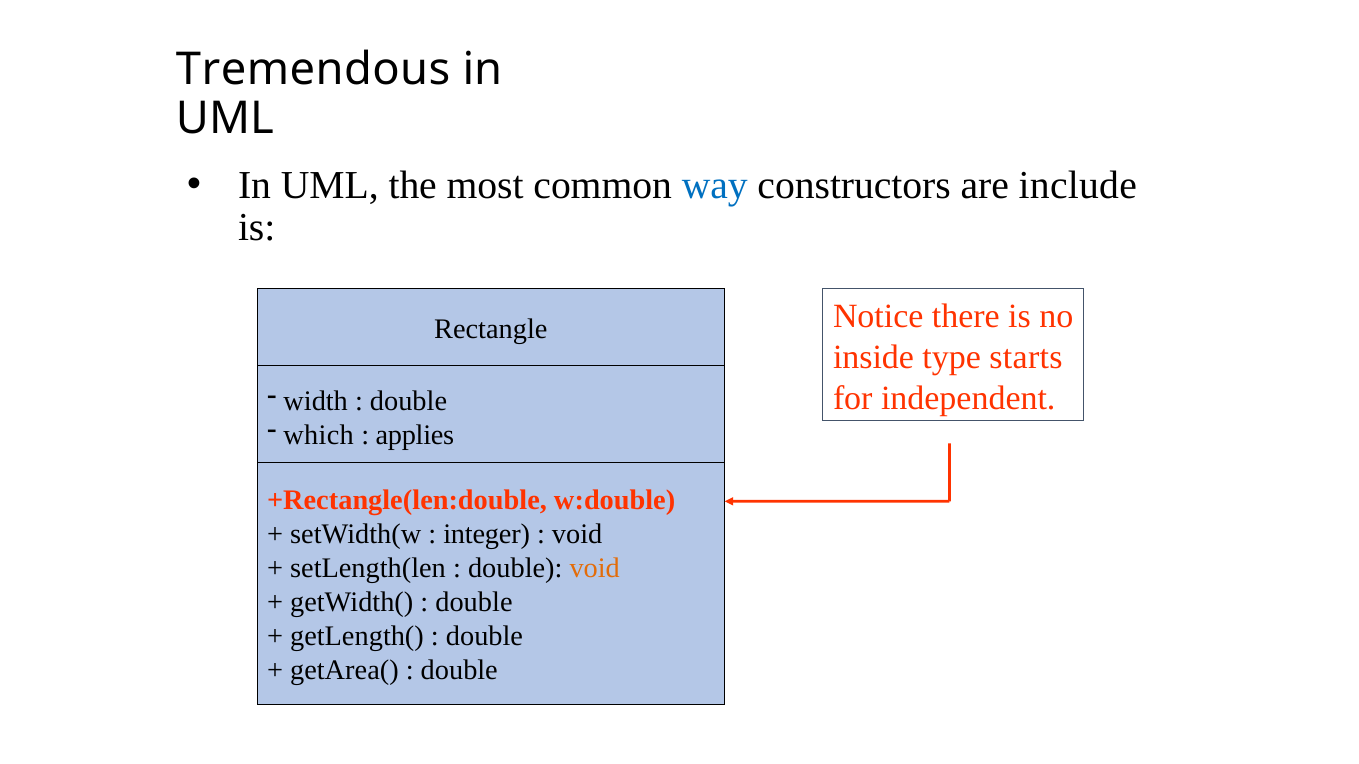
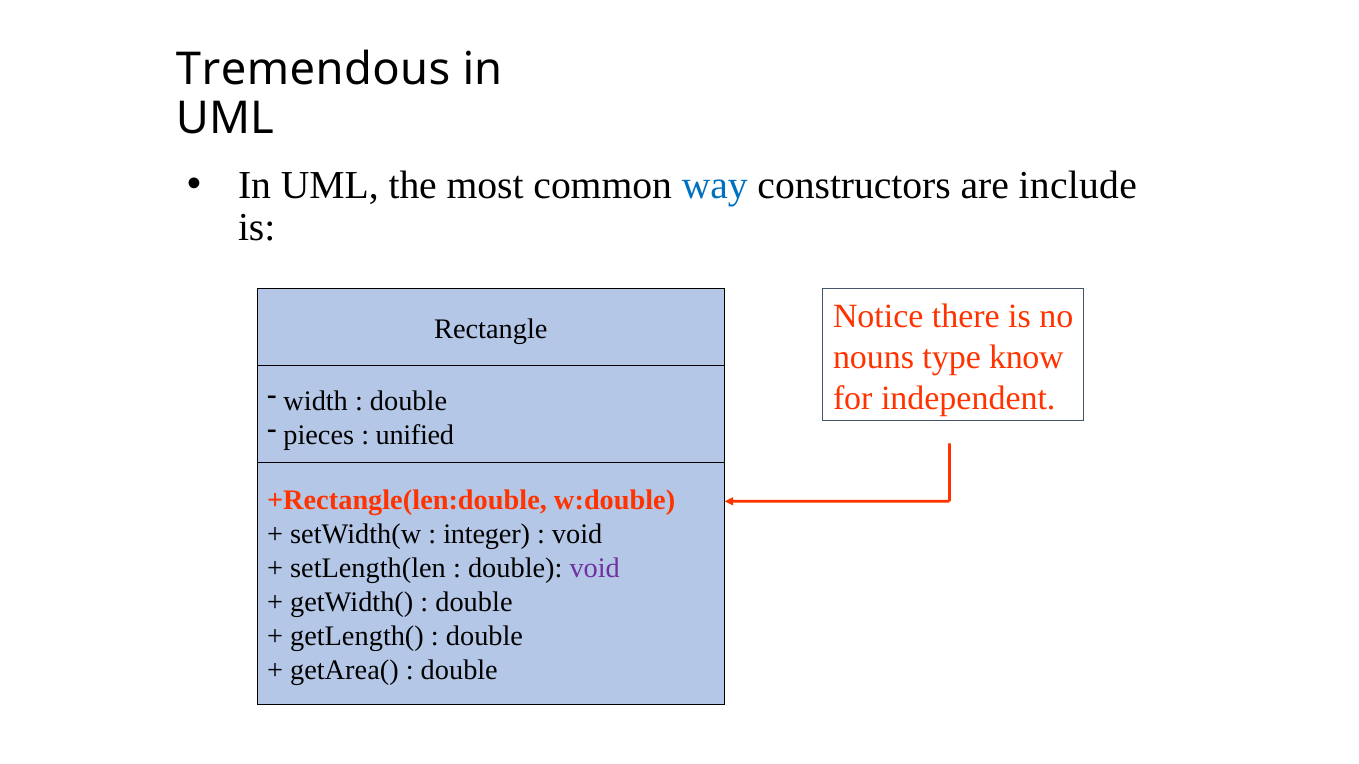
inside: inside -> nouns (874, 357)
starts: starts -> know (1026, 357)
which: which -> pieces (319, 435)
applies: applies -> unified (415, 435)
void colour: orange -> purple (595, 569)
